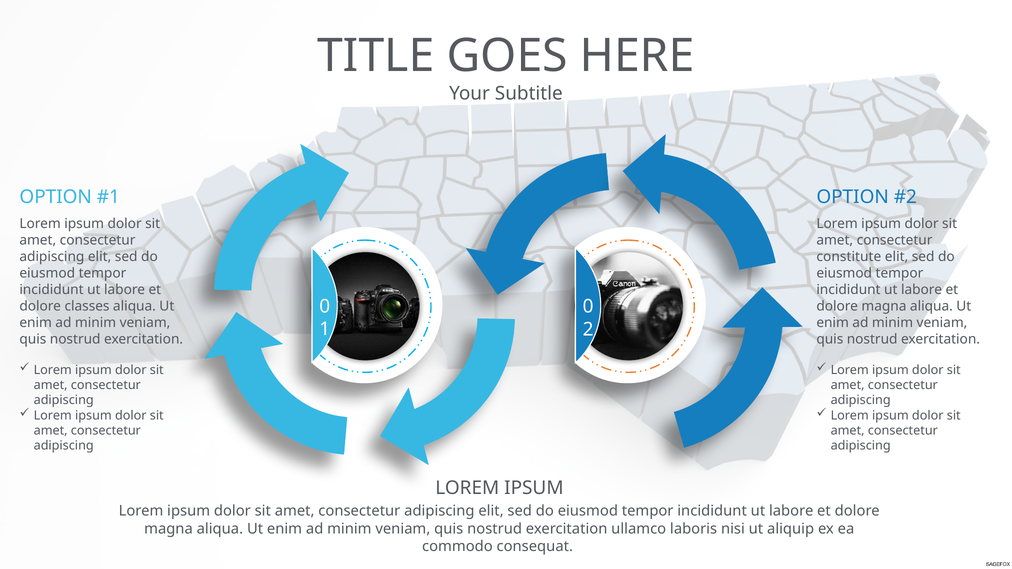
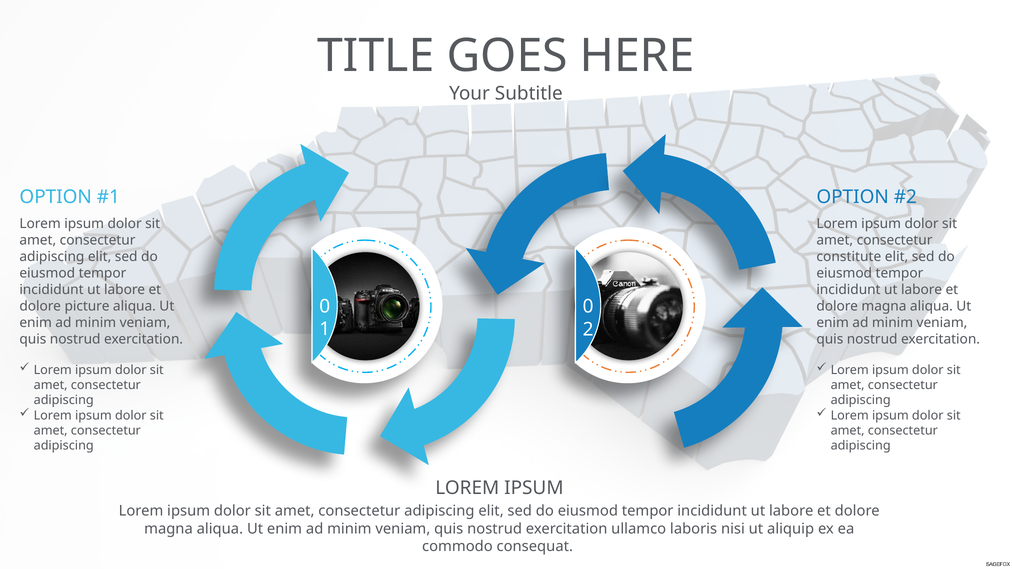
classes: classes -> picture (87, 306)
